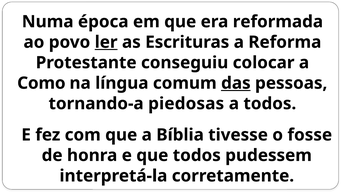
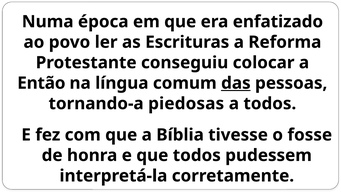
reformada: reformada -> enfatizado (278, 22)
ler underline: present -> none (106, 42)
Como: Como -> Então (41, 83)
